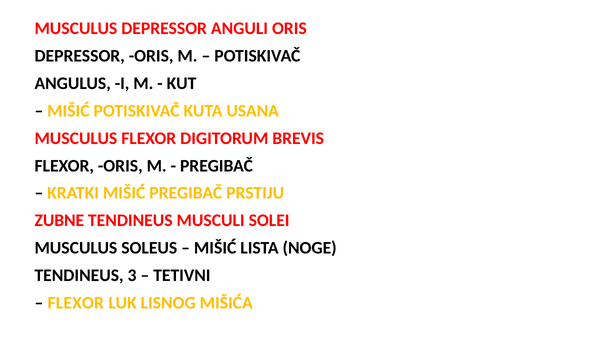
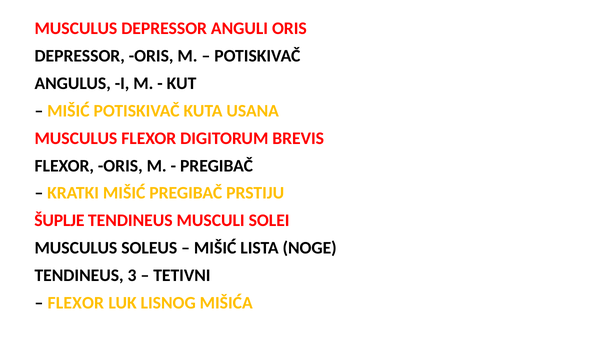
ZUBNE: ZUBNE -> ŠUPLJE (59, 220)
